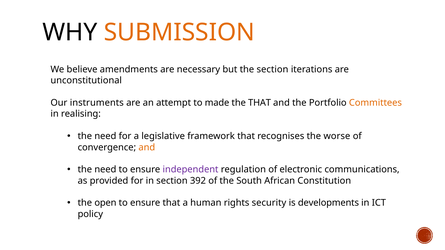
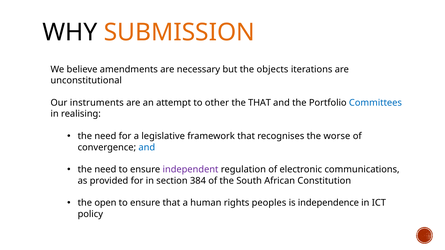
the section: section -> objects (272, 70)
made: made -> other (217, 103)
Committees colour: orange -> blue (375, 103)
and colour: orange -> blue (147, 147)
392: 392 -> 384 (198, 181)
security: security -> peoples (269, 203)
developments: developments -> independence (328, 203)
